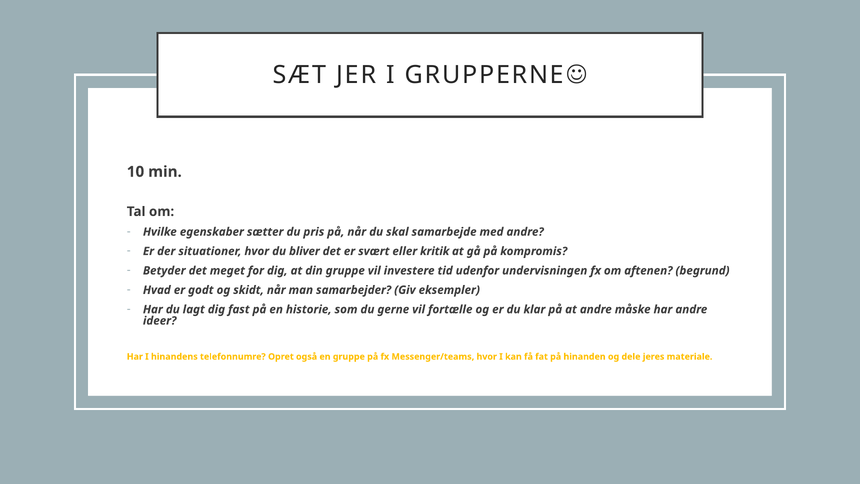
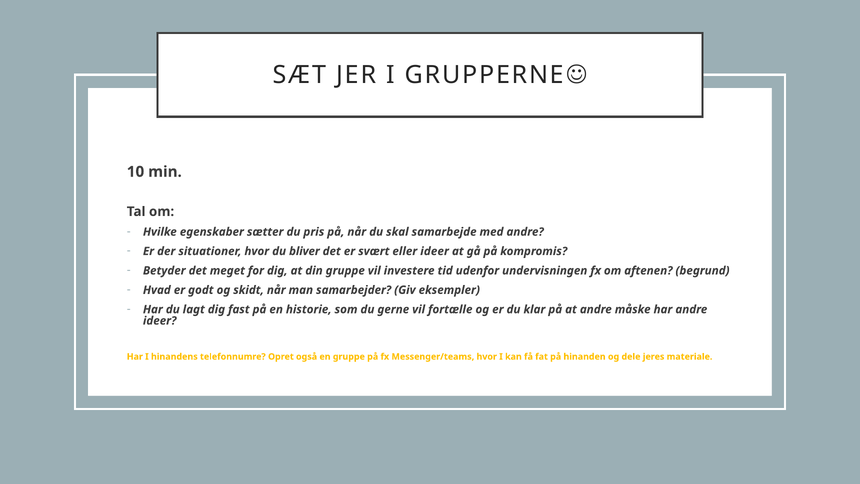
eller kritik: kritik -> ideer (435, 251)
